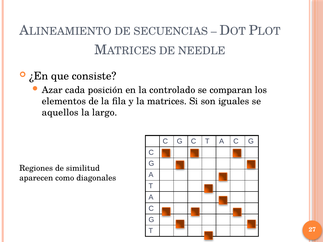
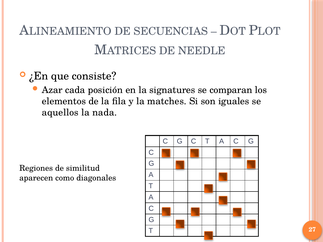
controlado: controlado -> signatures (172, 90)
matrices: matrices -> matches (167, 101)
largo: largo -> nada (105, 113)
